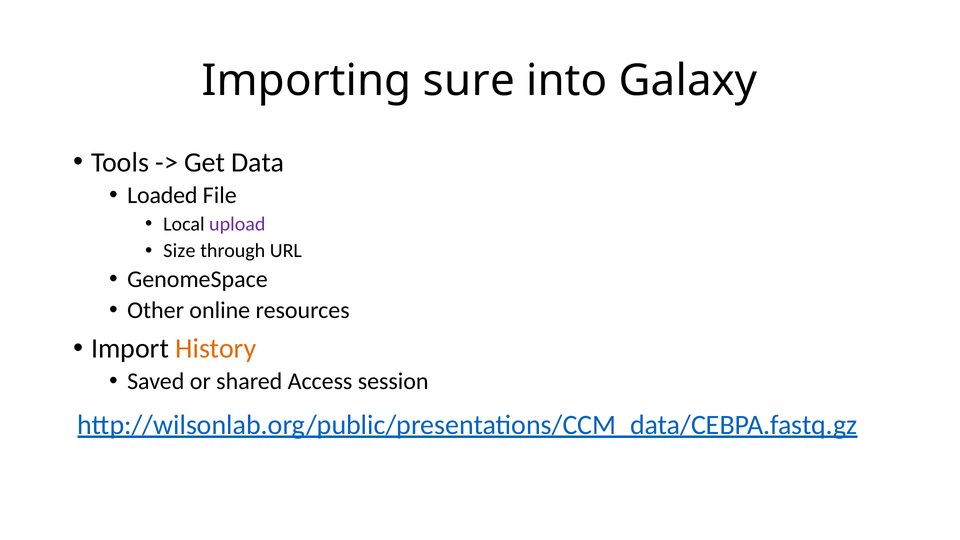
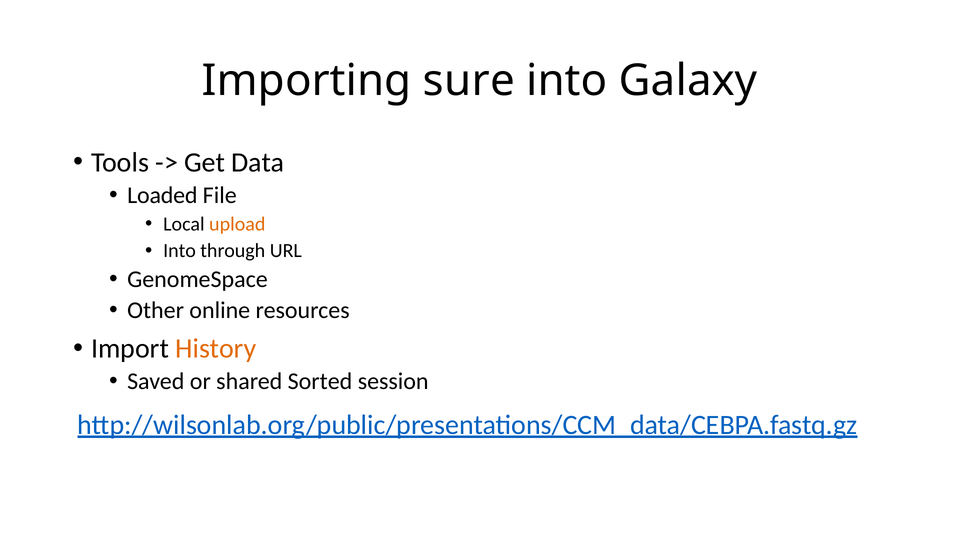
upload colour: purple -> orange (237, 224)
Size: Size -> Into (180, 251)
Access: Access -> Sorted (320, 382)
